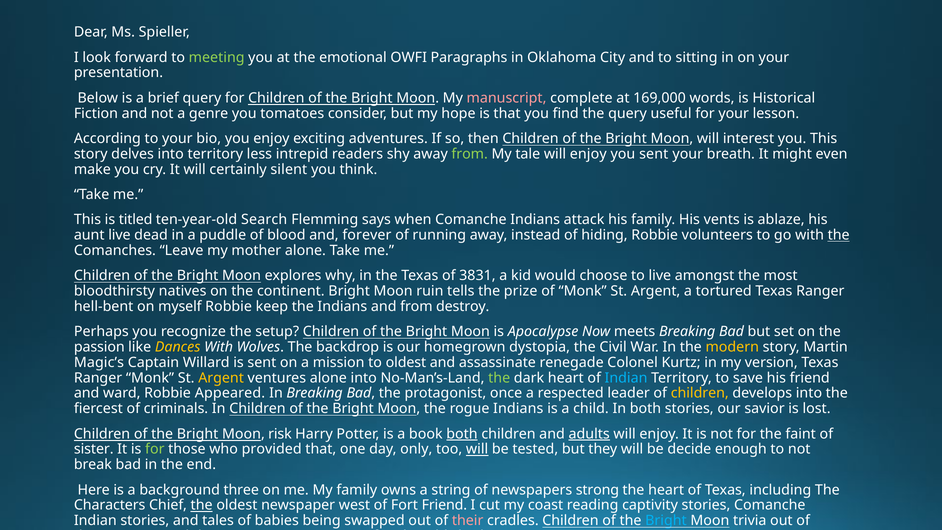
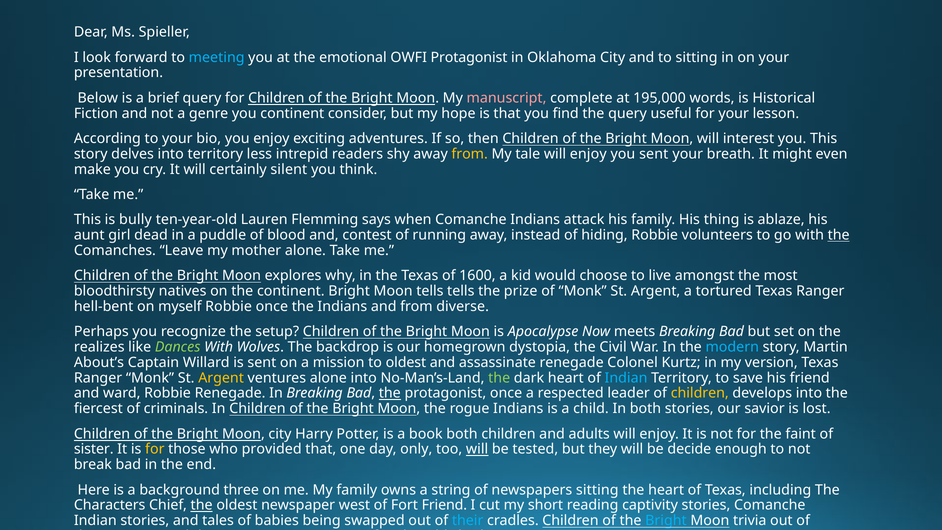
meeting colour: light green -> light blue (217, 57)
OWFI Paragraphs: Paragraphs -> Protagonist (469, 57)
169,000: 169,000 -> 195,000 (660, 98)
you tomatoes: tomatoes -> continent (292, 113)
from colour: light green -> yellow (470, 154)
titled: titled -> bully (135, 220)
Search: Search -> Lauren (264, 220)
vents: vents -> thing (722, 220)
aunt live: live -> girl (119, 235)
forever: forever -> contest (367, 235)
3831: 3831 -> 1600 (477, 276)
Moon ruin: ruin -> tells (430, 291)
Robbie keep: keep -> once (272, 306)
destroy: destroy -> diverse (463, 306)
passion: passion -> realizes (99, 347)
Dances colour: yellow -> light green (178, 347)
modern colour: yellow -> light blue (732, 347)
Magic’s: Magic’s -> About’s (99, 362)
Robbie Appeared: Appeared -> Renegade (230, 393)
the underline: none -> present (390, 393)
Moon risk: risk -> city (280, 434)
both underline: present -> none (462, 434)
adults underline: present -> none (589, 434)
for colour: light green -> yellow (155, 449)
newspapers strong: strong -> sitting (597, 490)
coast: coast -> short (546, 505)
their colour: pink -> light blue (468, 520)
